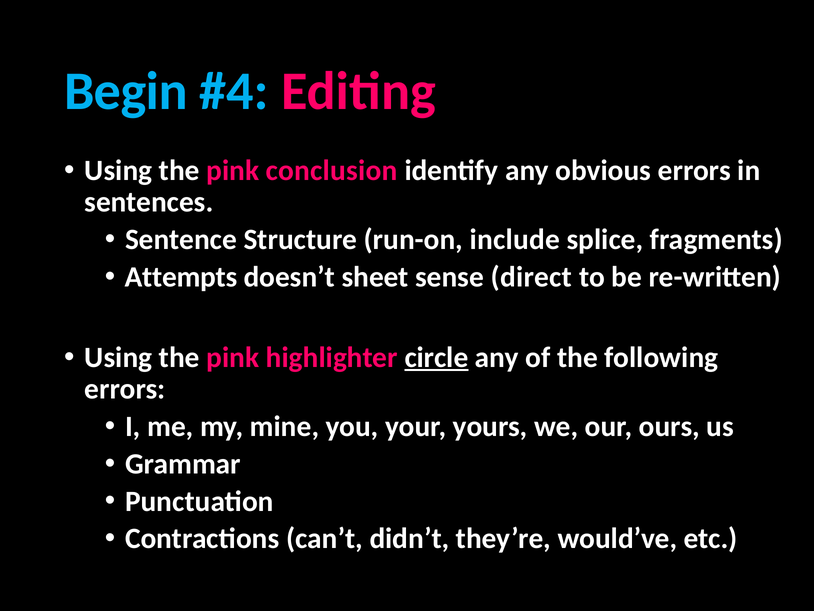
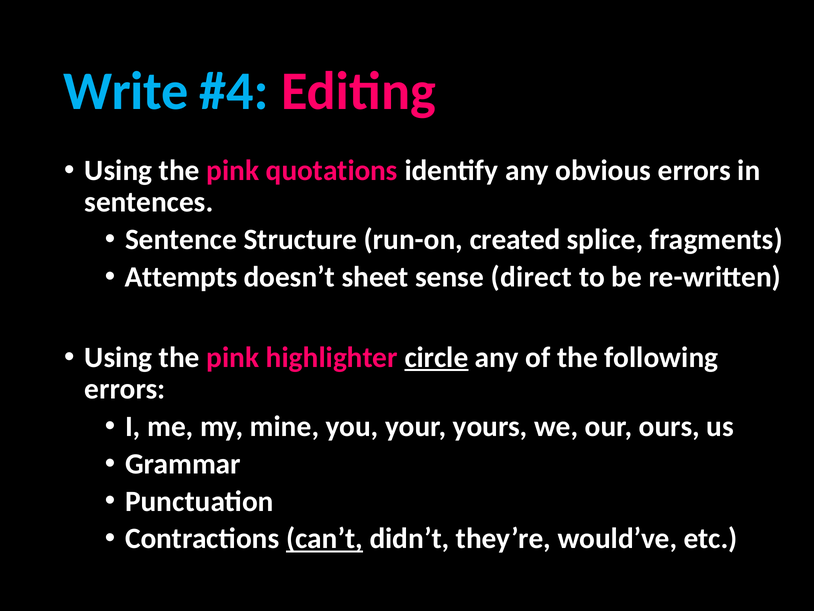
Begin: Begin -> Write (126, 91)
conclusion: conclusion -> quotations (332, 170)
include: include -> created (515, 239)
can’t underline: none -> present (324, 538)
